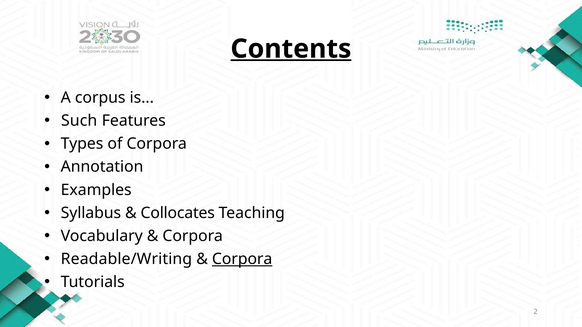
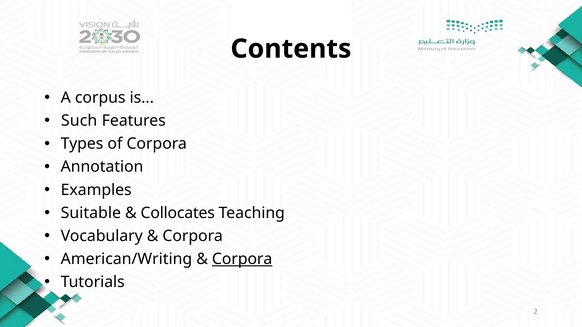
Contents underline: present -> none (291, 49)
Syllabus: Syllabus -> Suitable (91, 213)
Readable/Writing: Readable/Writing -> American/Writing (126, 259)
